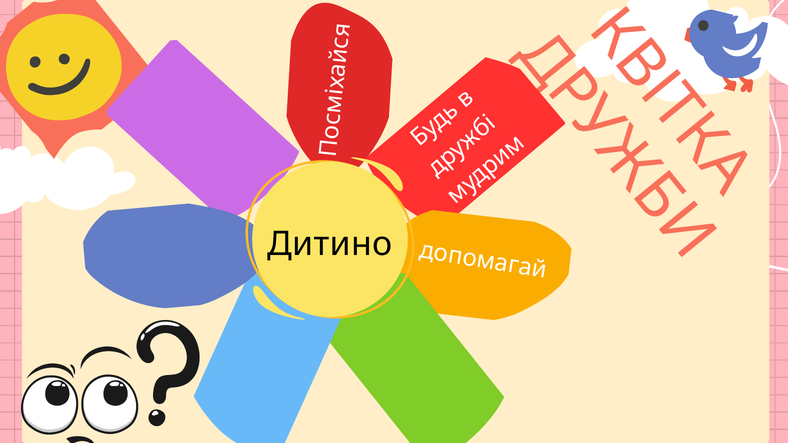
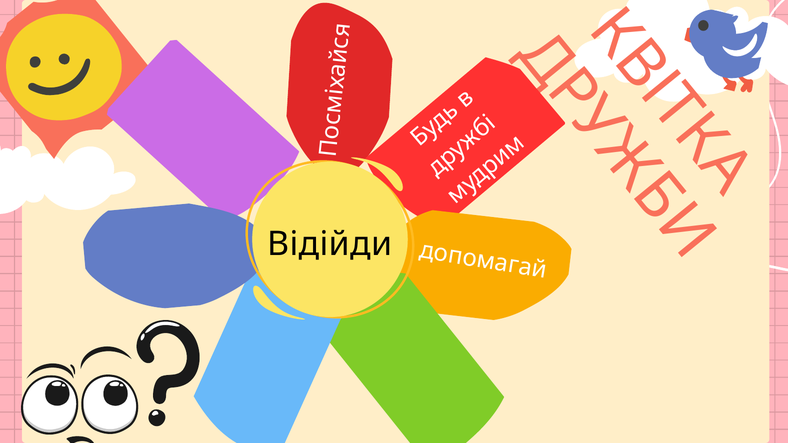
Дитино: Дитино -> Відійди (330, 244)
